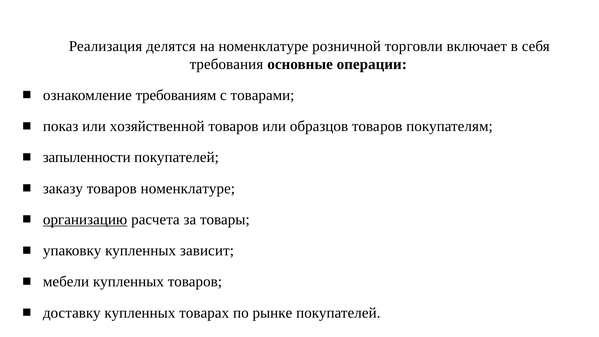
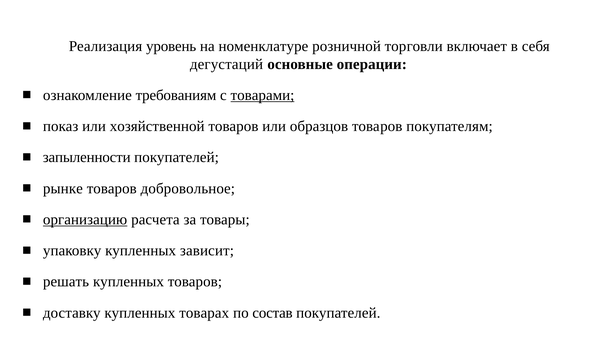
делятся: делятся -> уровень (171, 46)
требования: требования -> дегустаций (226, 64)
товарами underline: none -> present (263, 95)
заказу: заказу -> рынке (63, 188)
товаров номенклатуре: номенклатуре -> добровольное (188, 188)
мебели: мебели -> решать (66, 282)
рынке: рынке -> состав (273, 313)
